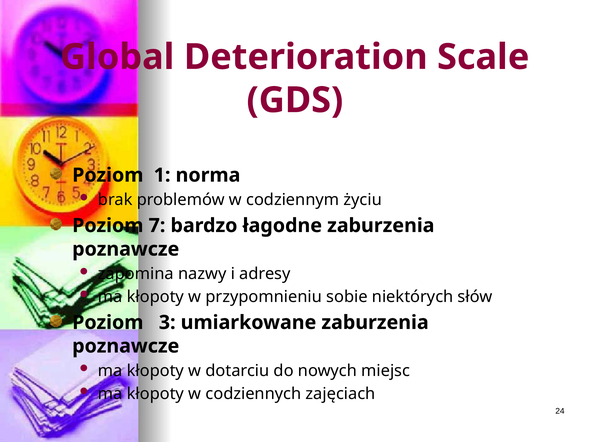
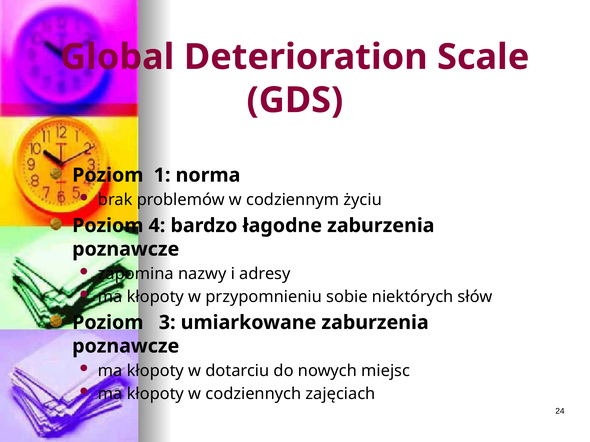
7: 7 -> 4 (157, 226)
